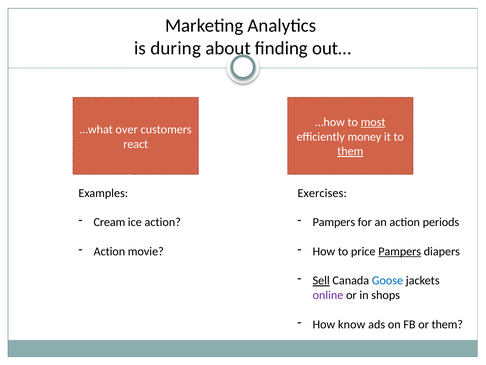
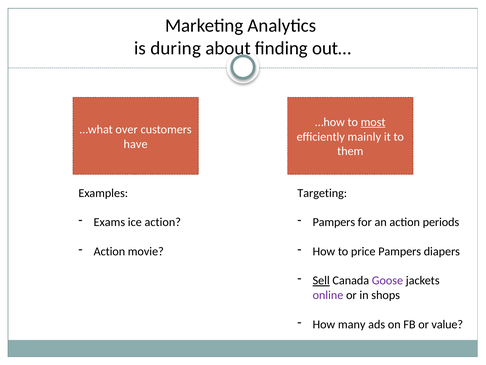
money: money -> mainly (364, 137)
react: react -> have (136, 144)
them underline: present -> none (350, 151)
Exercises: Exercises -> Targeting (322, 193)
Cream: Cream -> Exams (109, 222)
Pampers underline: present -> none (400, 251)
Goose colour: blue -> purple (387, 280)
know: know -> many (352, 324)
or them: them -> value (447, 324)
